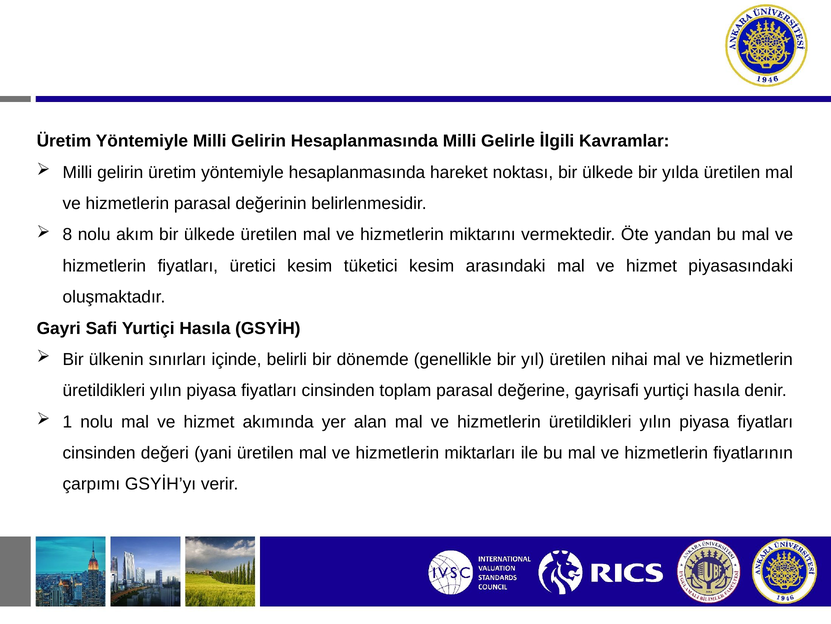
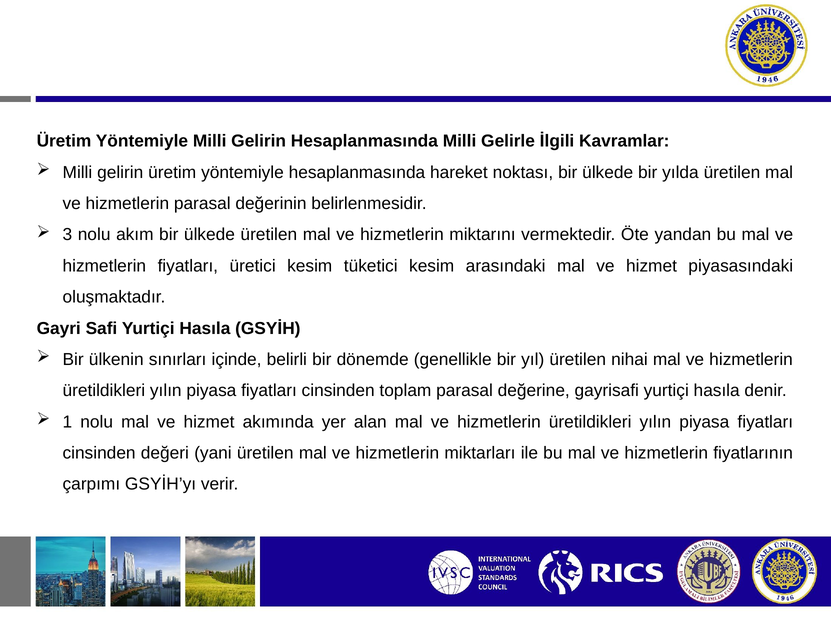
8: 8 -> 3 (67, 234)
